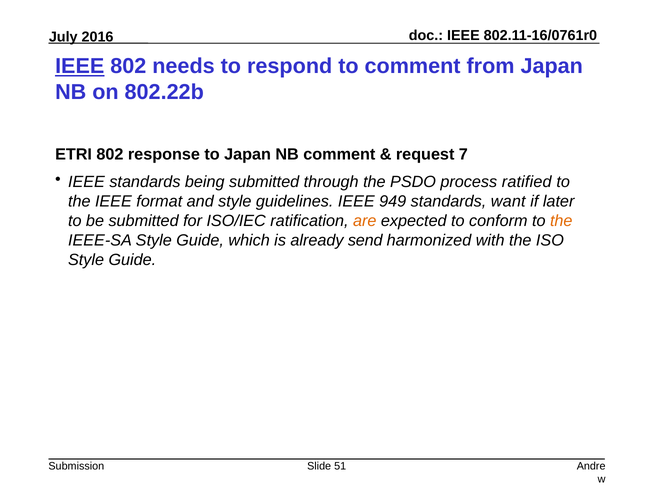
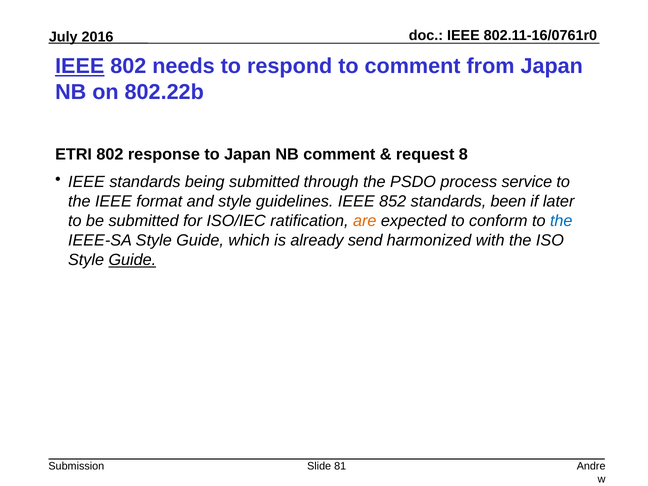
7: 7 -> 8 (463, 155)
ratified: ratified -> service (527, 182)
949: 949 -> 852 (393, 202)
want: want -> been (508, 202)
the colour: orange -> blue (561, 221)
Guide underline: none -> present (132, 260)
51: 51 -> 81 (340, 466)
